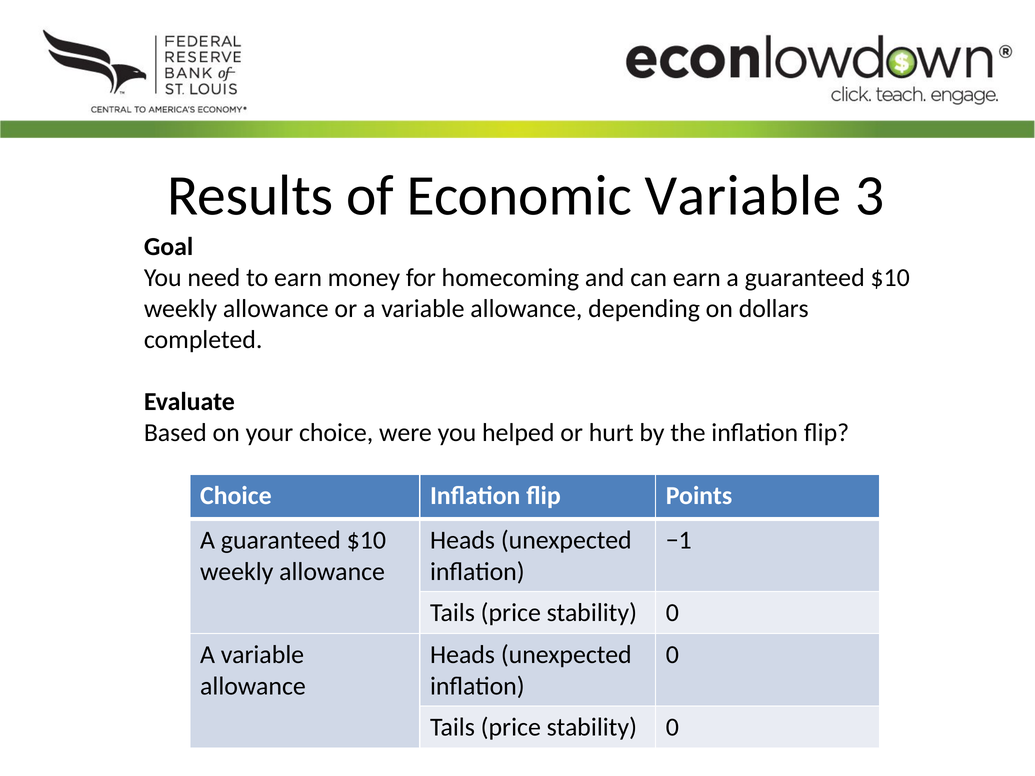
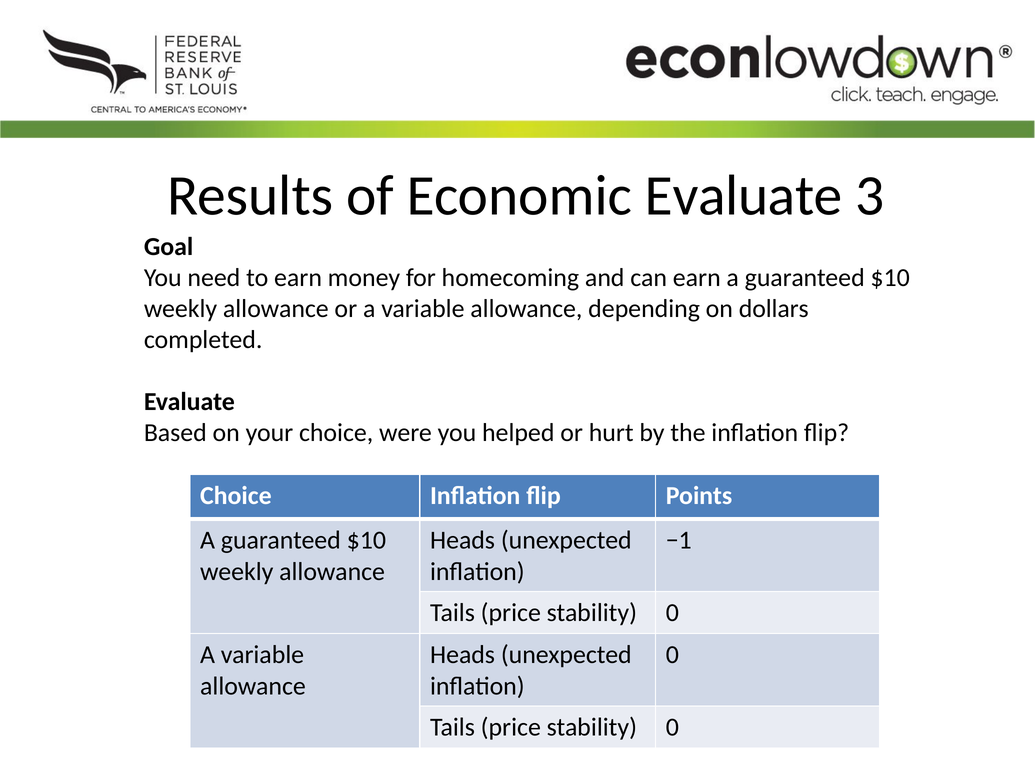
Economic Variable: Variable -> Evaluate (744, 196)
